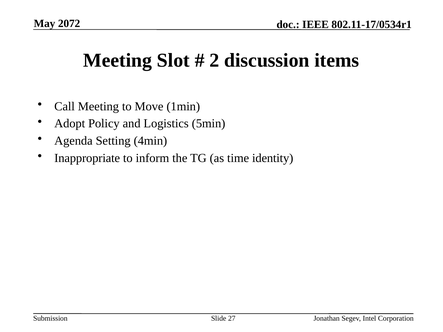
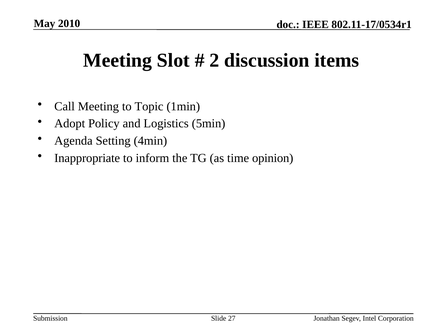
2072: 2072 -> 2010 (69, 23)
Move: Move -> Topic (149, 106)
identity: identity -> opinion (273, 158)
